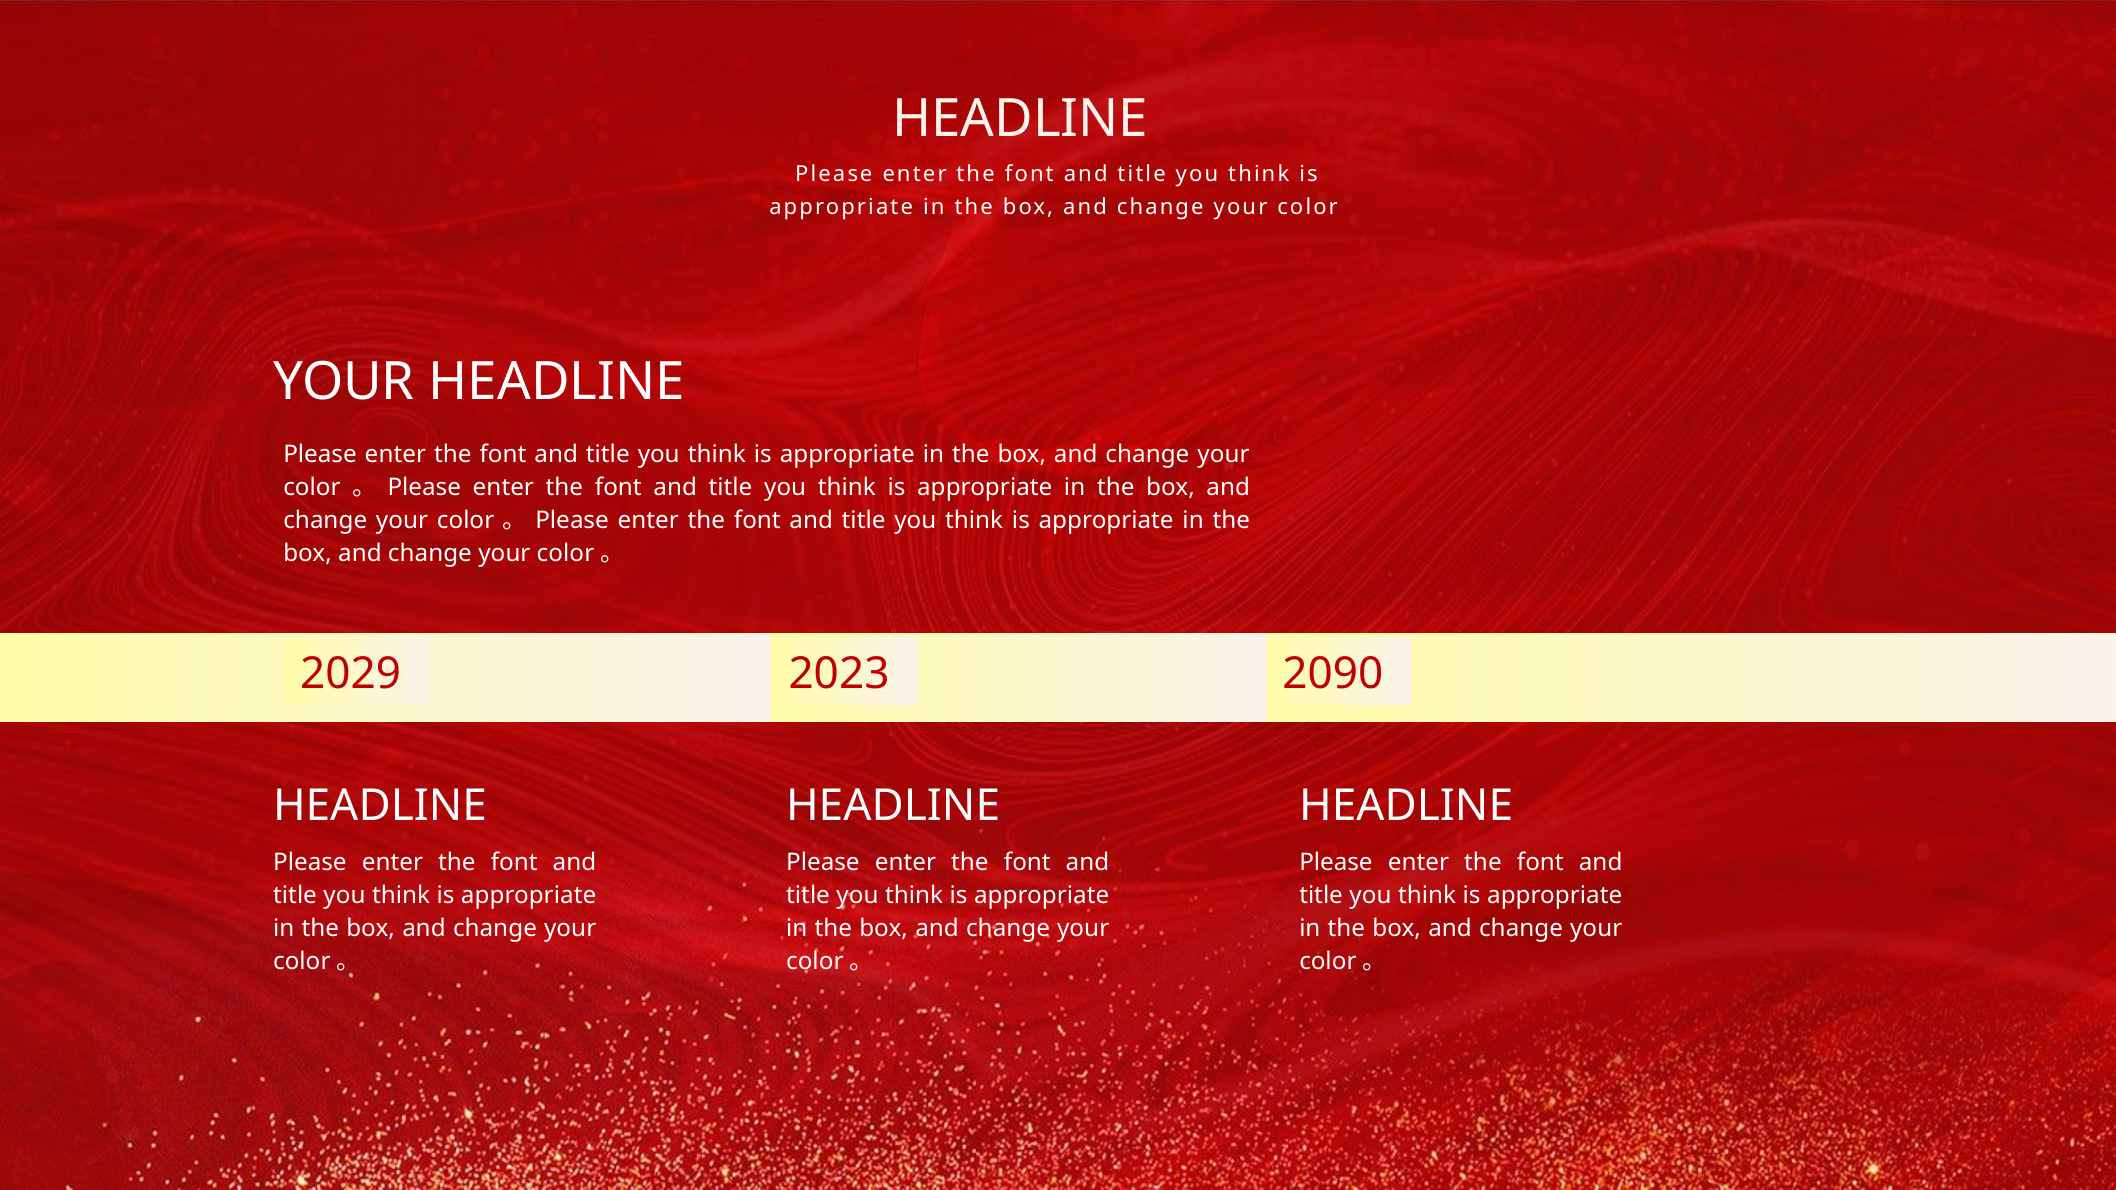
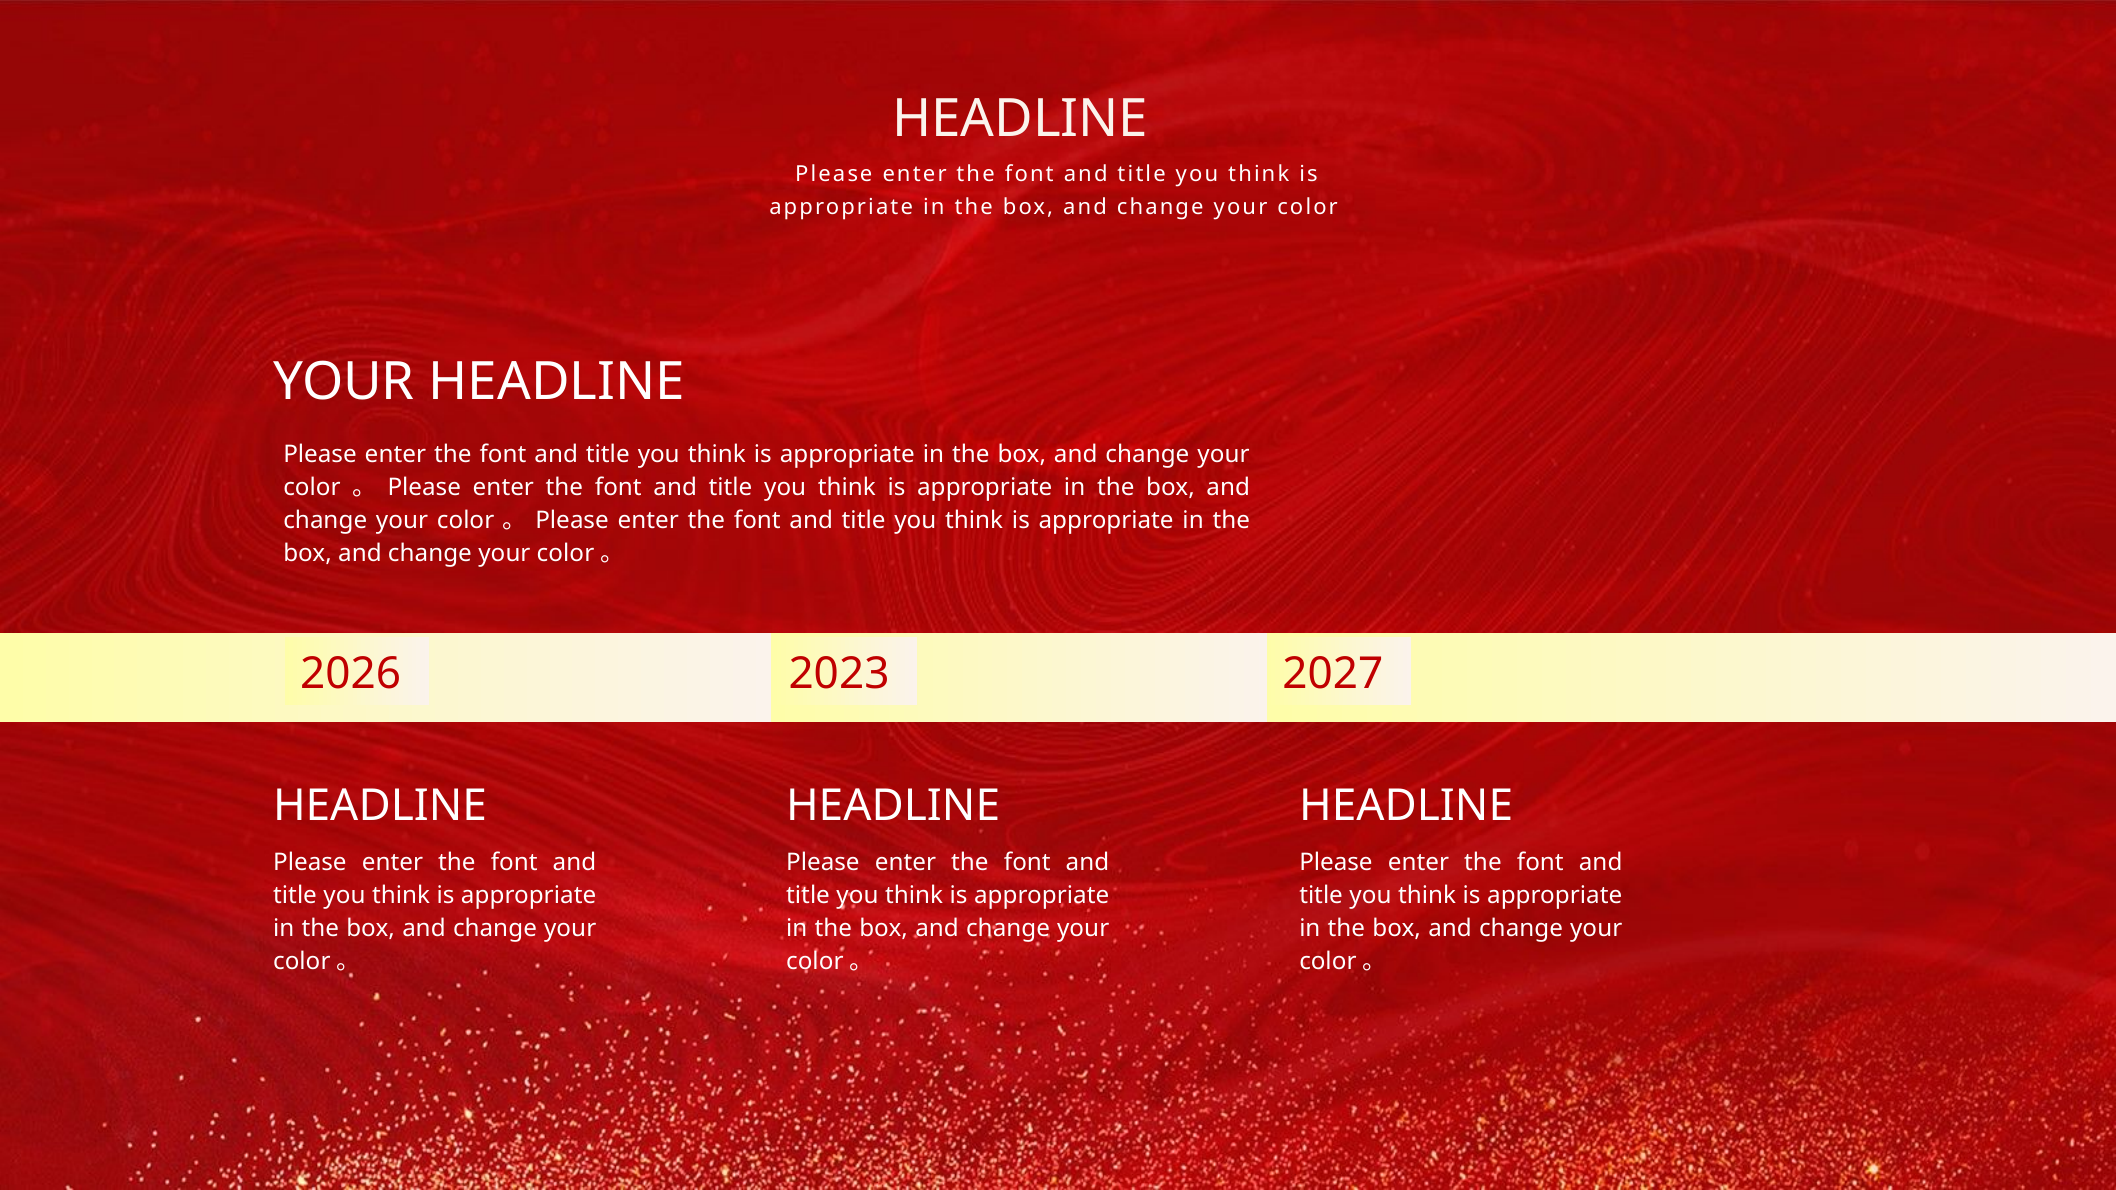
2029: 2029 -> 2026 (351, 674)
2090: 2090 -> 2027 (1333, 674)
